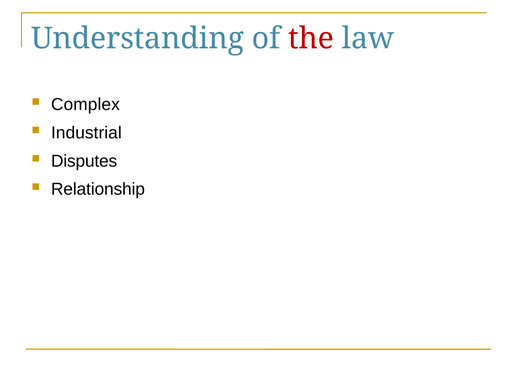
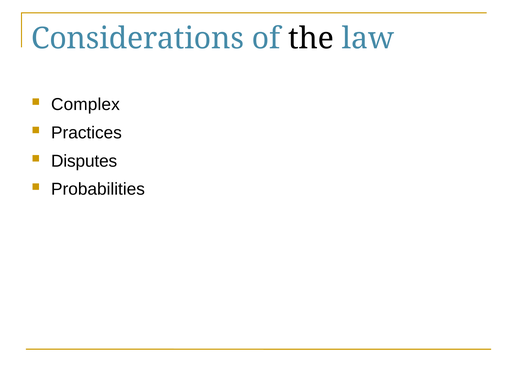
Understanding: Understanding -> Considerations (138, 39)
the colour: red -> black (311, 39)
Industrial: Industrial -> Practices (86, 133)
Relationship: Relationship -> Probabilities (98, 189)
